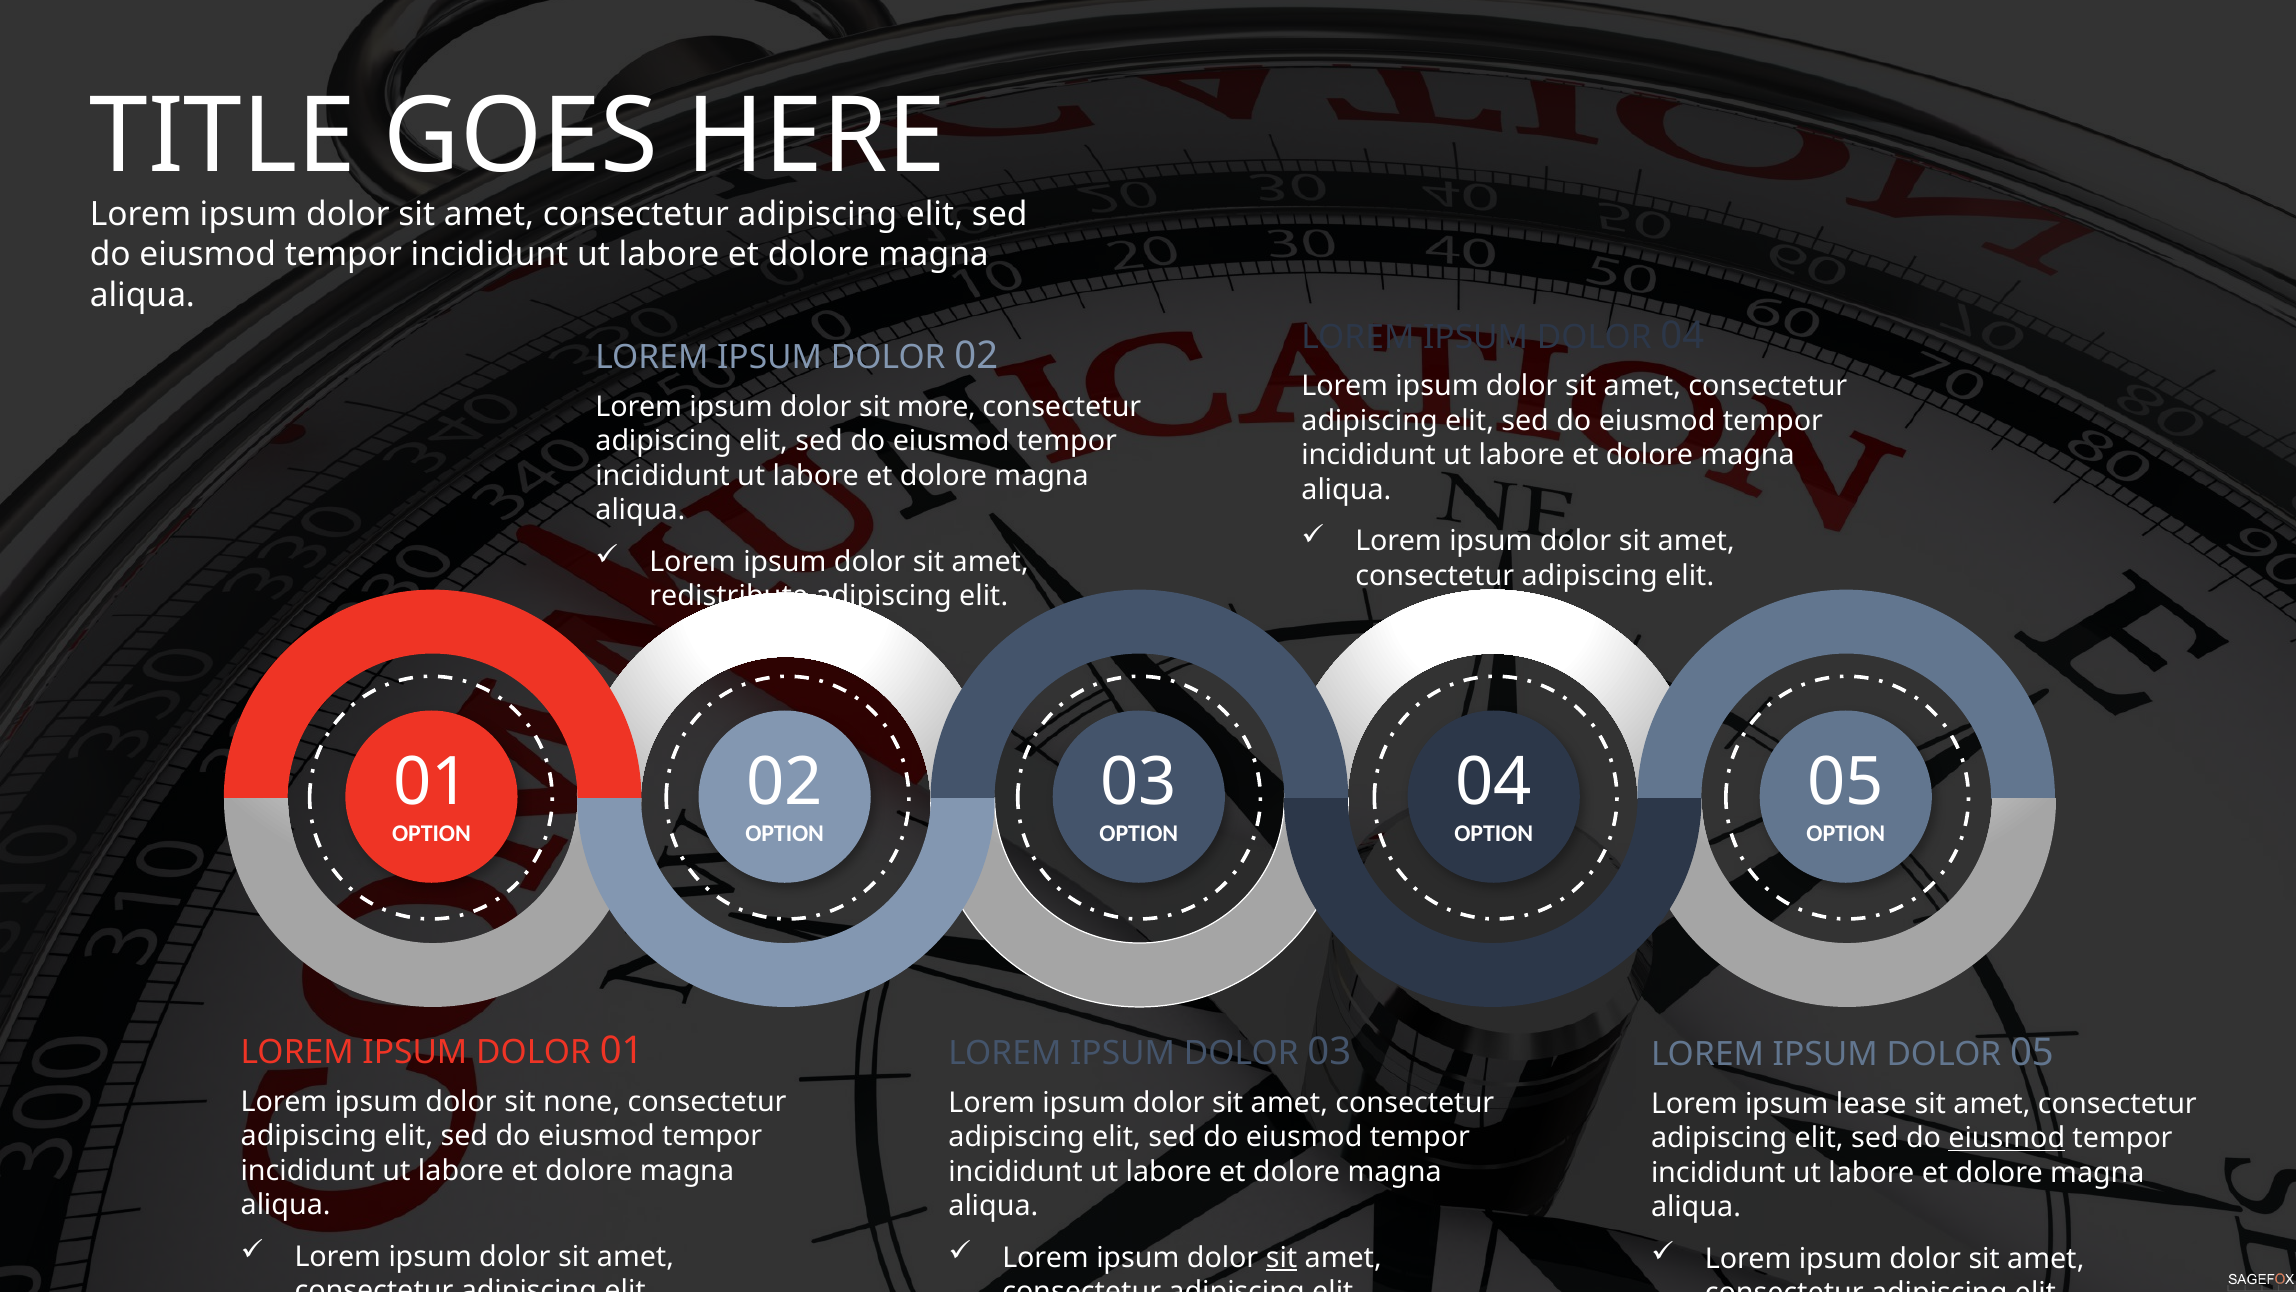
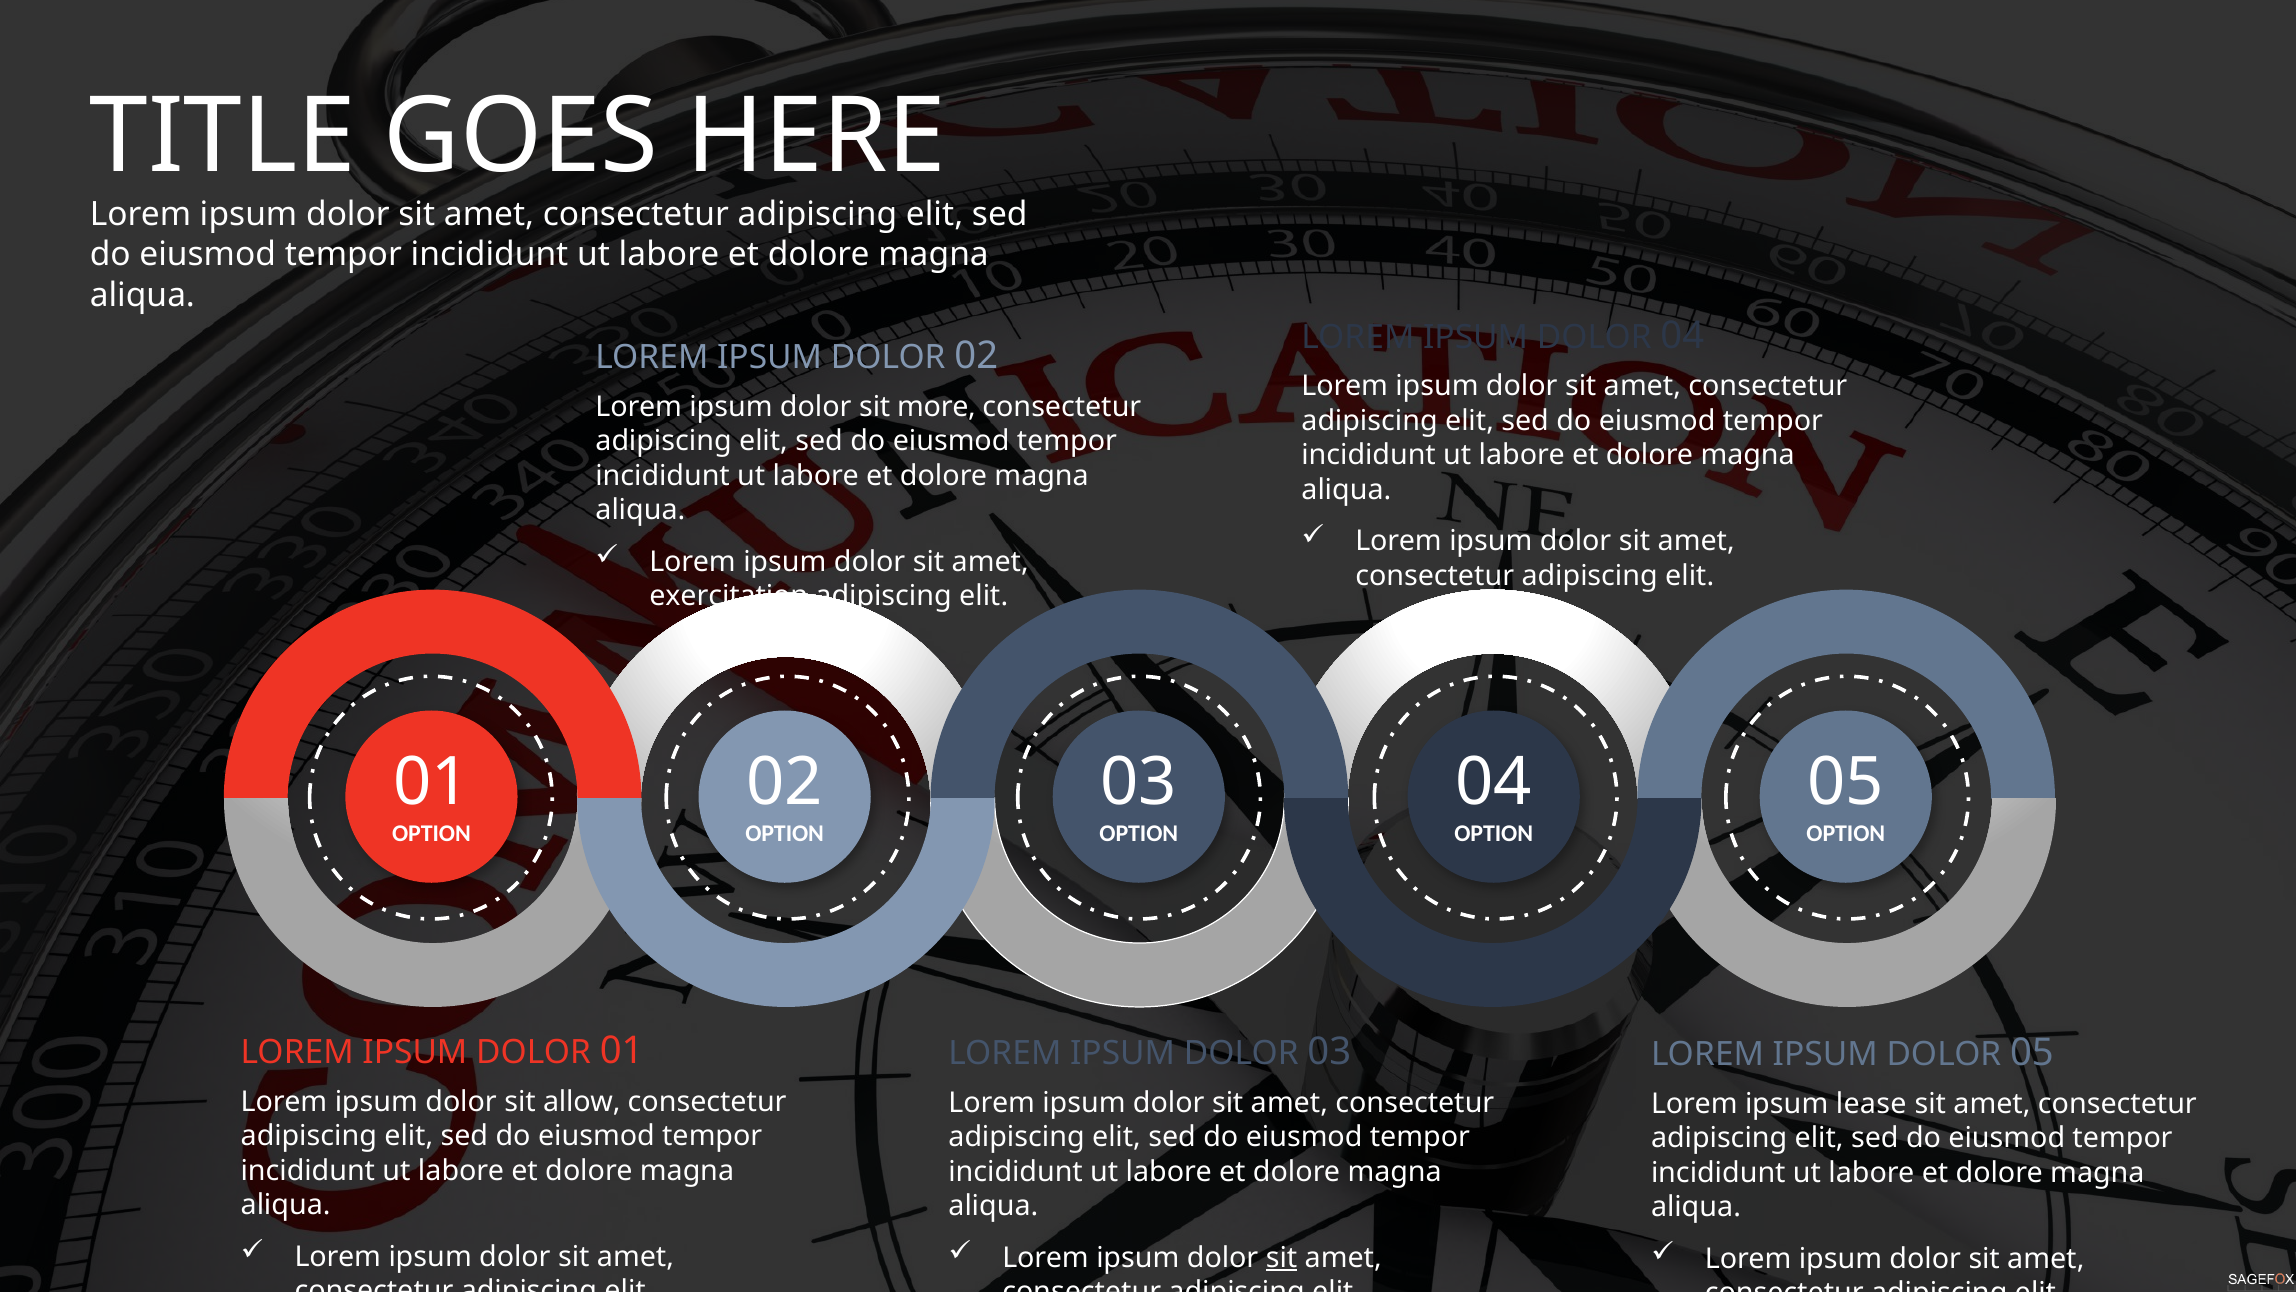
redistribute: redistribute -> exercitation (729, 596)
none: none -> allow (582, 1101)
eiusmod underline: present -> none (2007, 1138)
